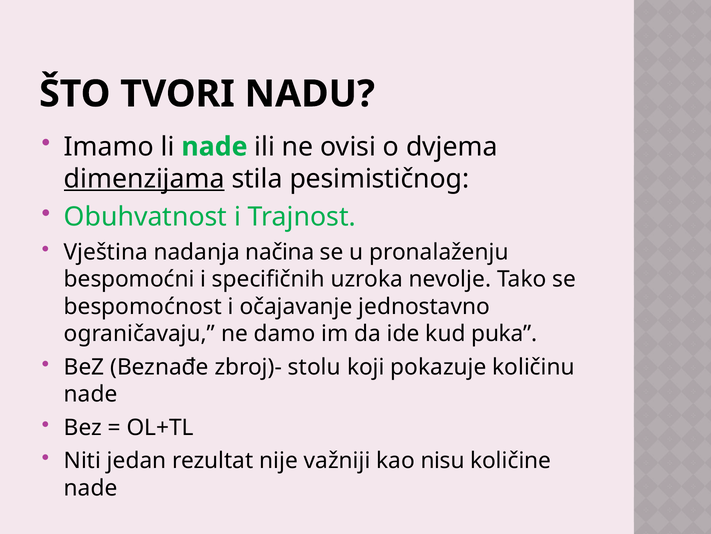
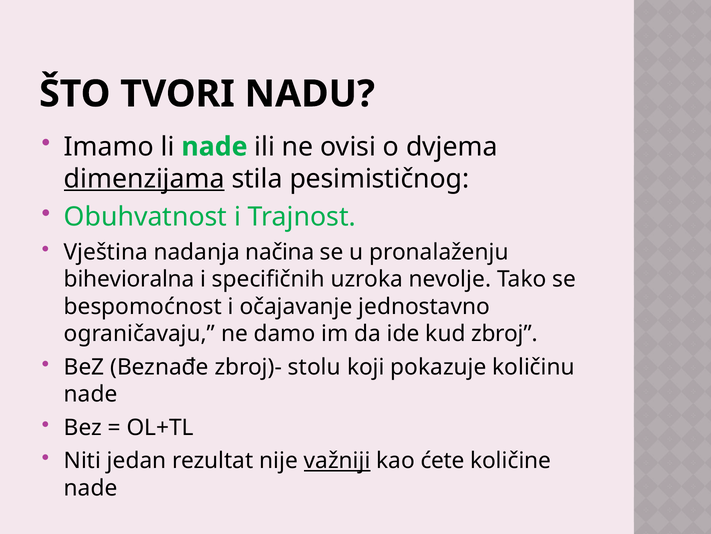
bespomoćni: bespomoćni -> bihevioralna (129, 279)
puka: puka -> zbroj (504, 334)
važniji underline: none -> present (337, 460)
nisu: nisu -> ćete (443, 460)
